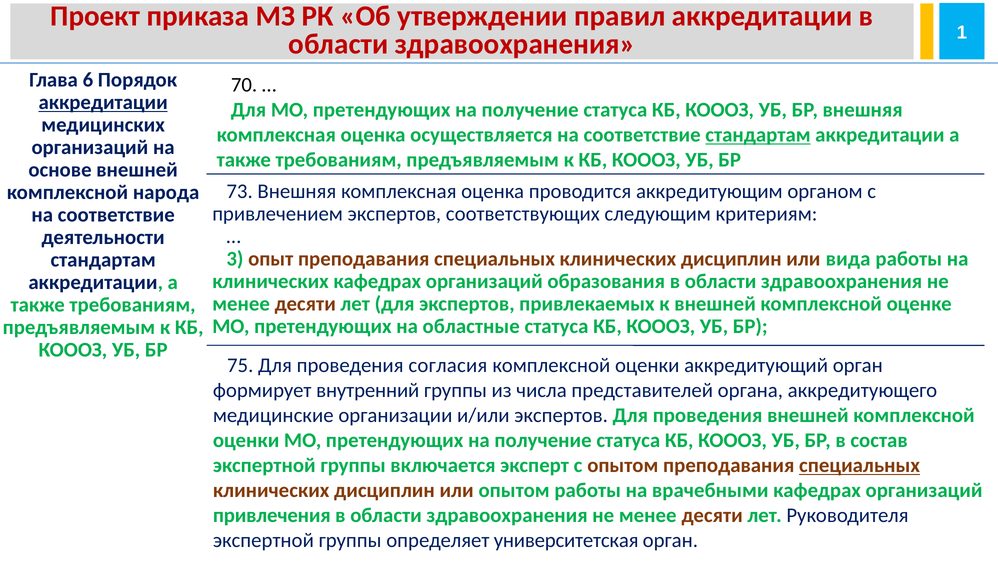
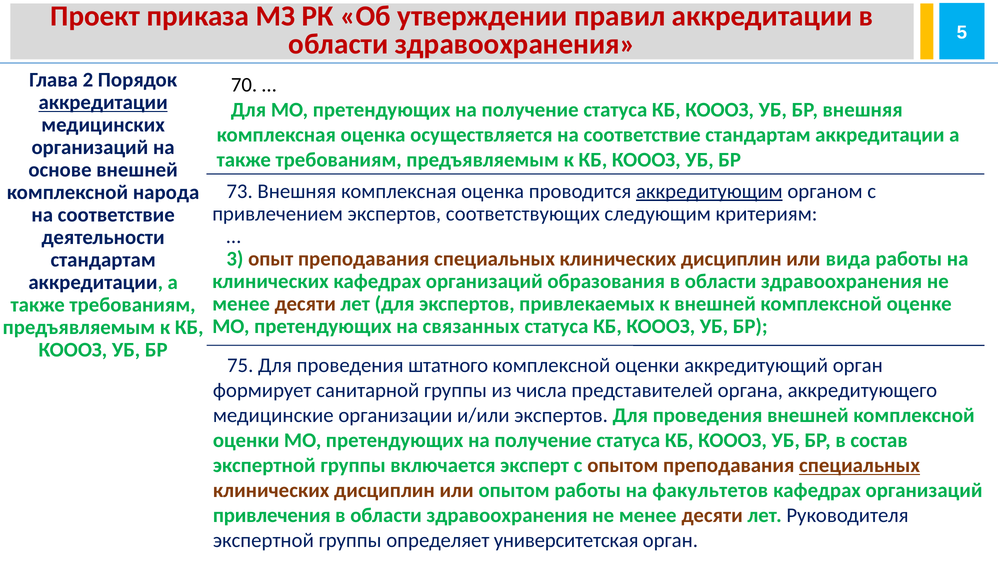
1: 1 -> 5 (962, 32)
6: 6 -> 2 (88, 80)
стандартам underline: present -> none (758, 135)
аккредитующим underline: none -> present (709, 191)
областные: областные -> связанных (471, 326)
согласия: согласия -> штатного (448, 365)
внутренний: внутренний -> санитарной (368, 390)
врачебными: врачебными -> факультетов (710, 490)
